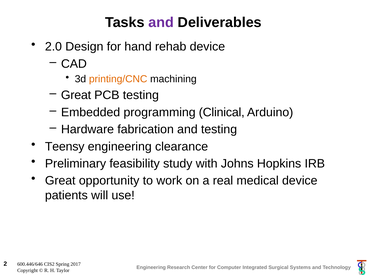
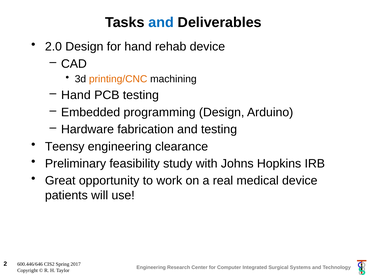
and colour: purple -> blue (161, 22)
Great: Great -> Hand (76, 95)
programming Clinical: Clinical -> Design (222, 112)
